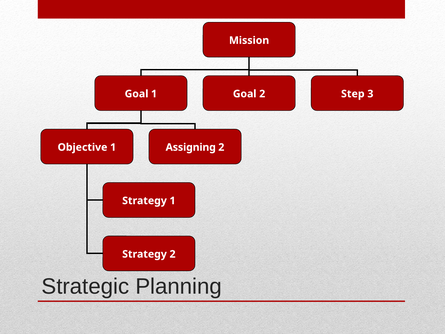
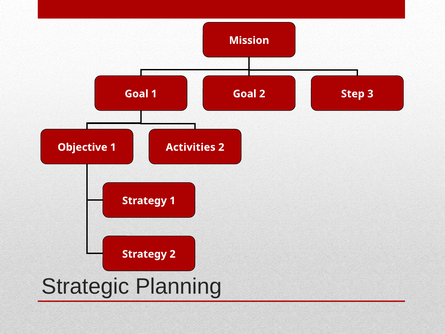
Assigning: Assigning -> Activities (191, 147)
